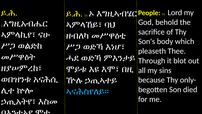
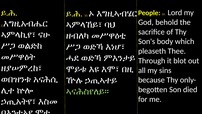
ኣናሕስየለይ። colour: light blue -> light green (88, 91)
